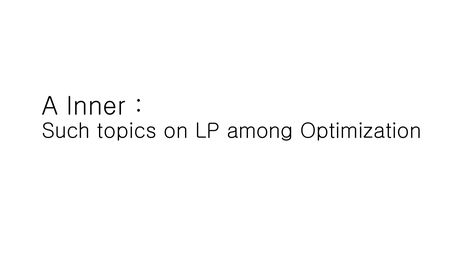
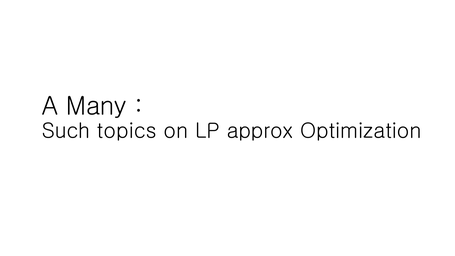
Inner: Inner -> Many (96, 106)
among: among -> approx (260, 131)
